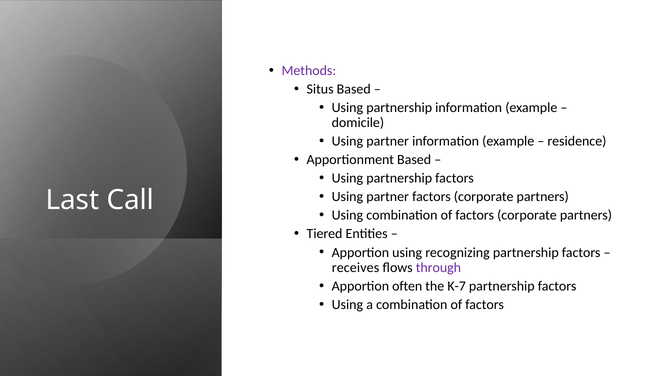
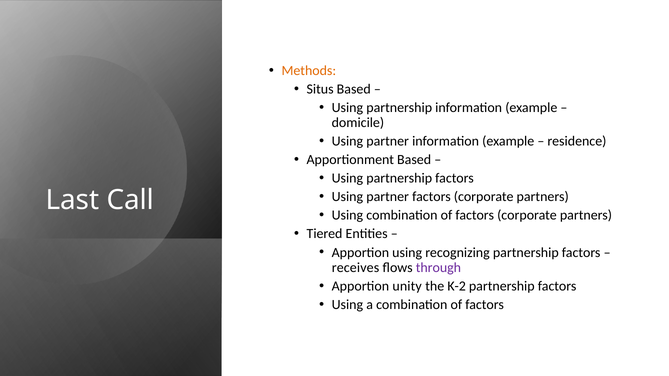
Methods colour: purple -> orange (309, 71)
often: often -> unity (407, 286)
K-7: K-7 -> K-2 (457, 286)
